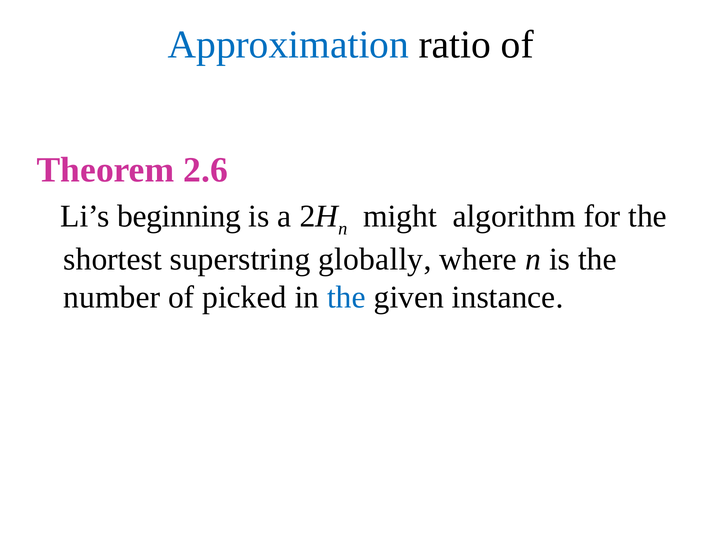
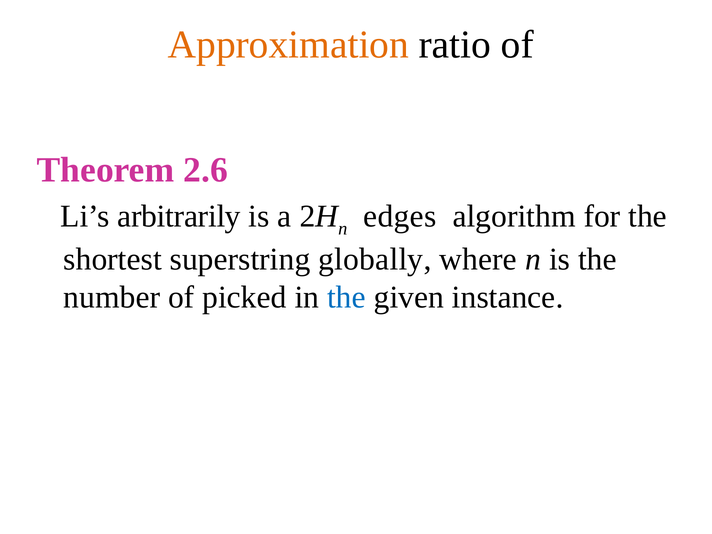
Approximation colour: blue -> orange (288, 45)
beginning: beginning -> arbitrarily (179, 216)
might: might -> edges (400, 216)
